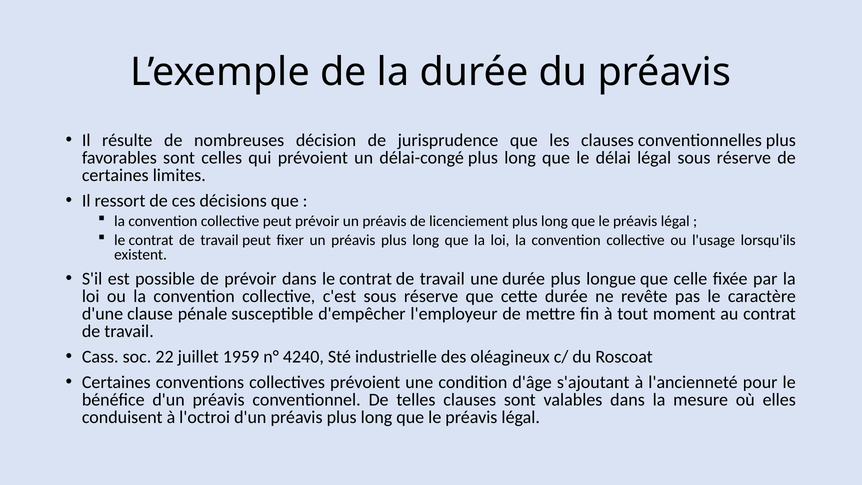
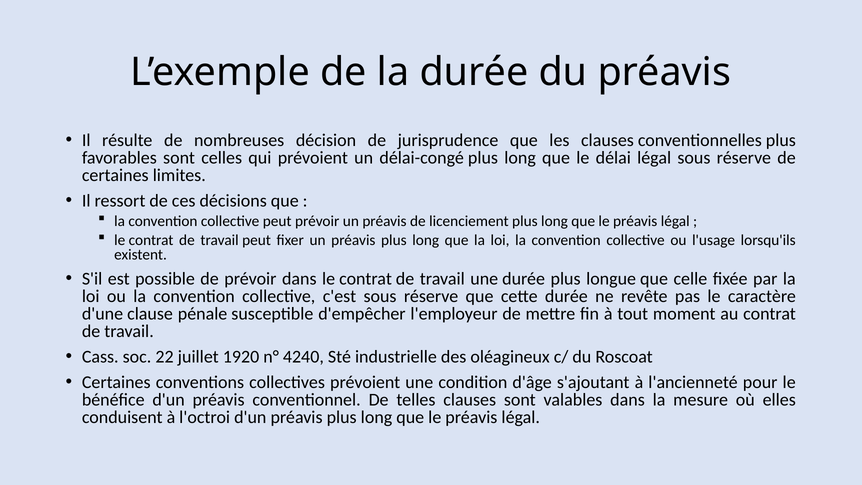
1959: 1959 -> 1920 (241, 357)
